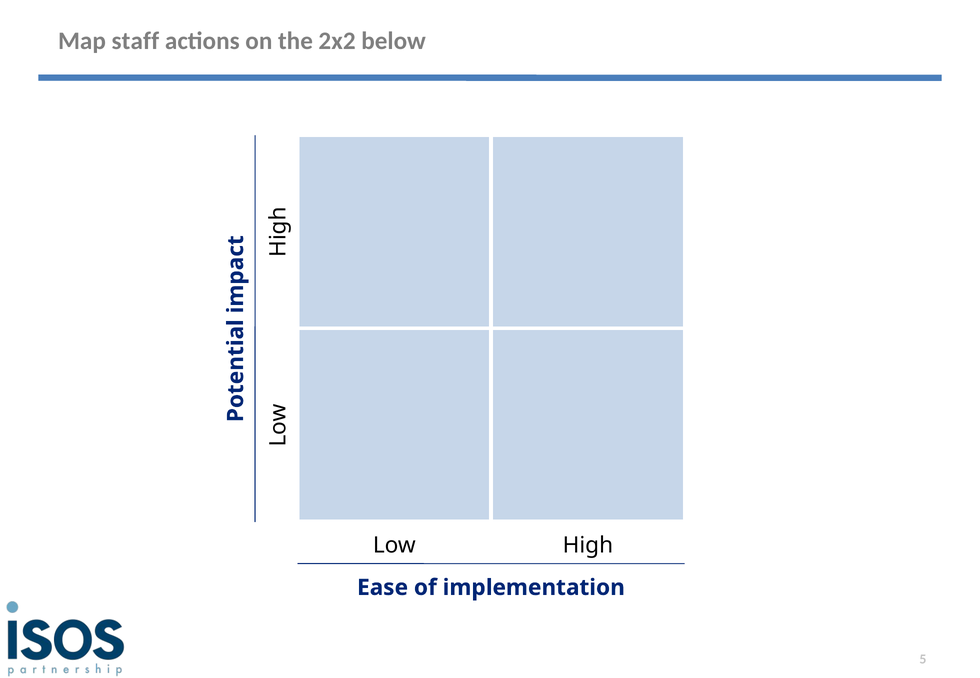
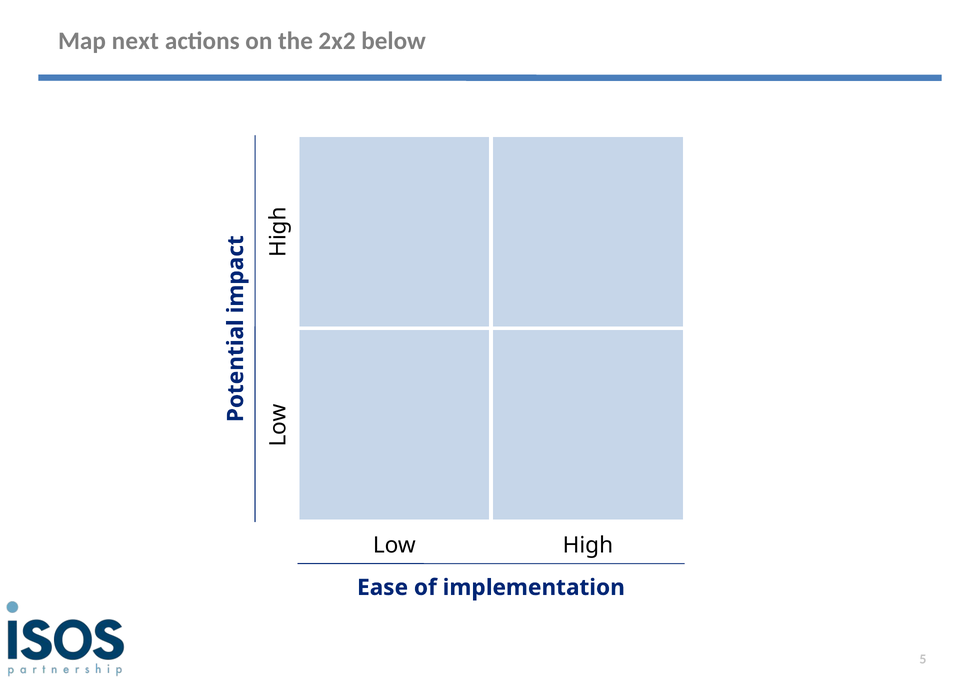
staff: staff -> next (135, 41)
